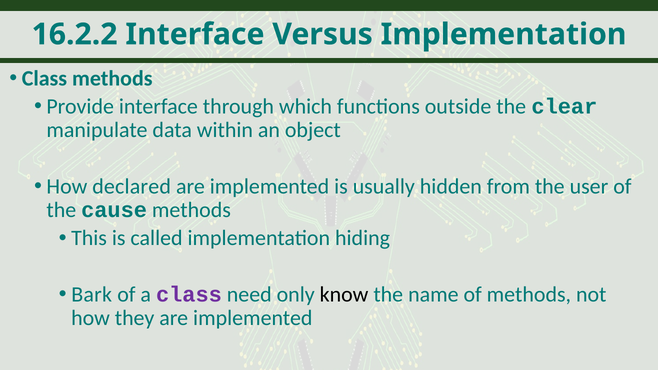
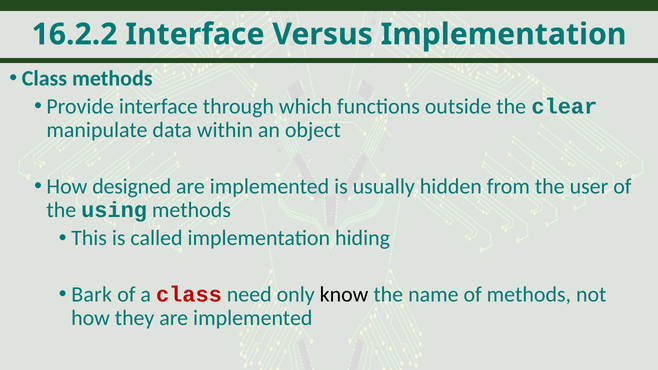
declared: declared -> designed (132, 186)
cause: cause -> using (114, 210)
class colour: purple -> red (189, 294)
